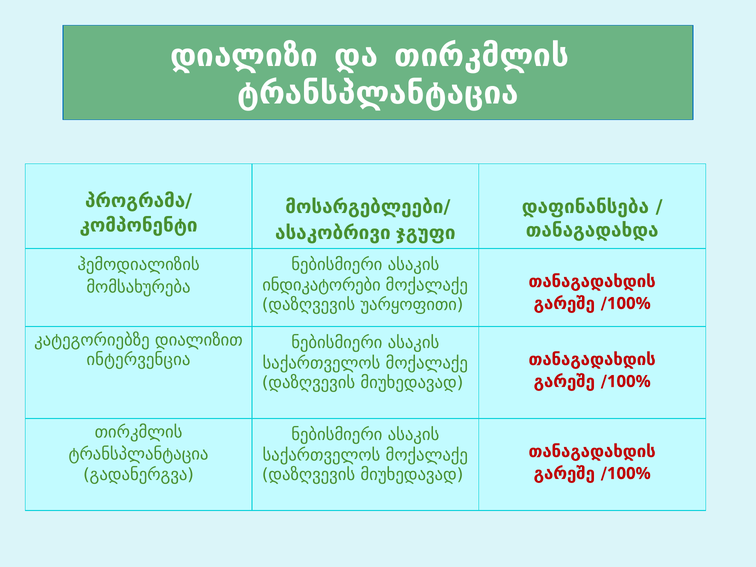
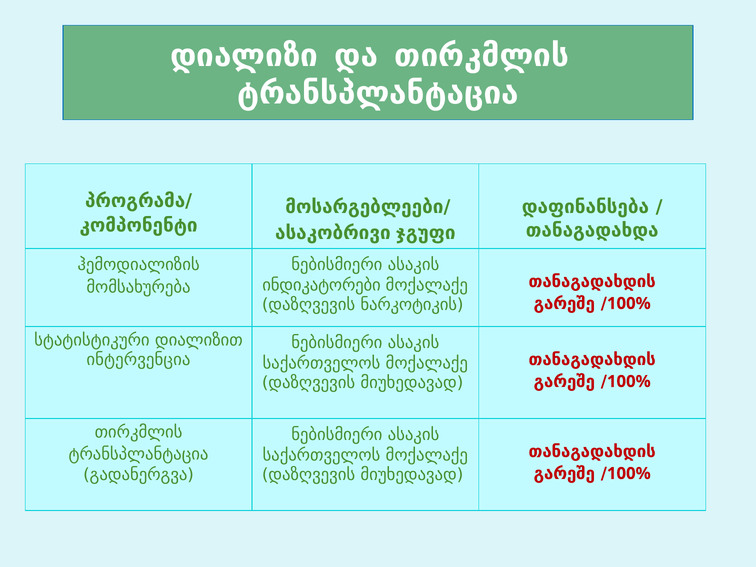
უარყოფითი: უარყოფითი -> ნარკოტიკის (412, 304)
კატეგორიებზე: კატეგორიებზე -> სტატისტიკური (92, 340)
